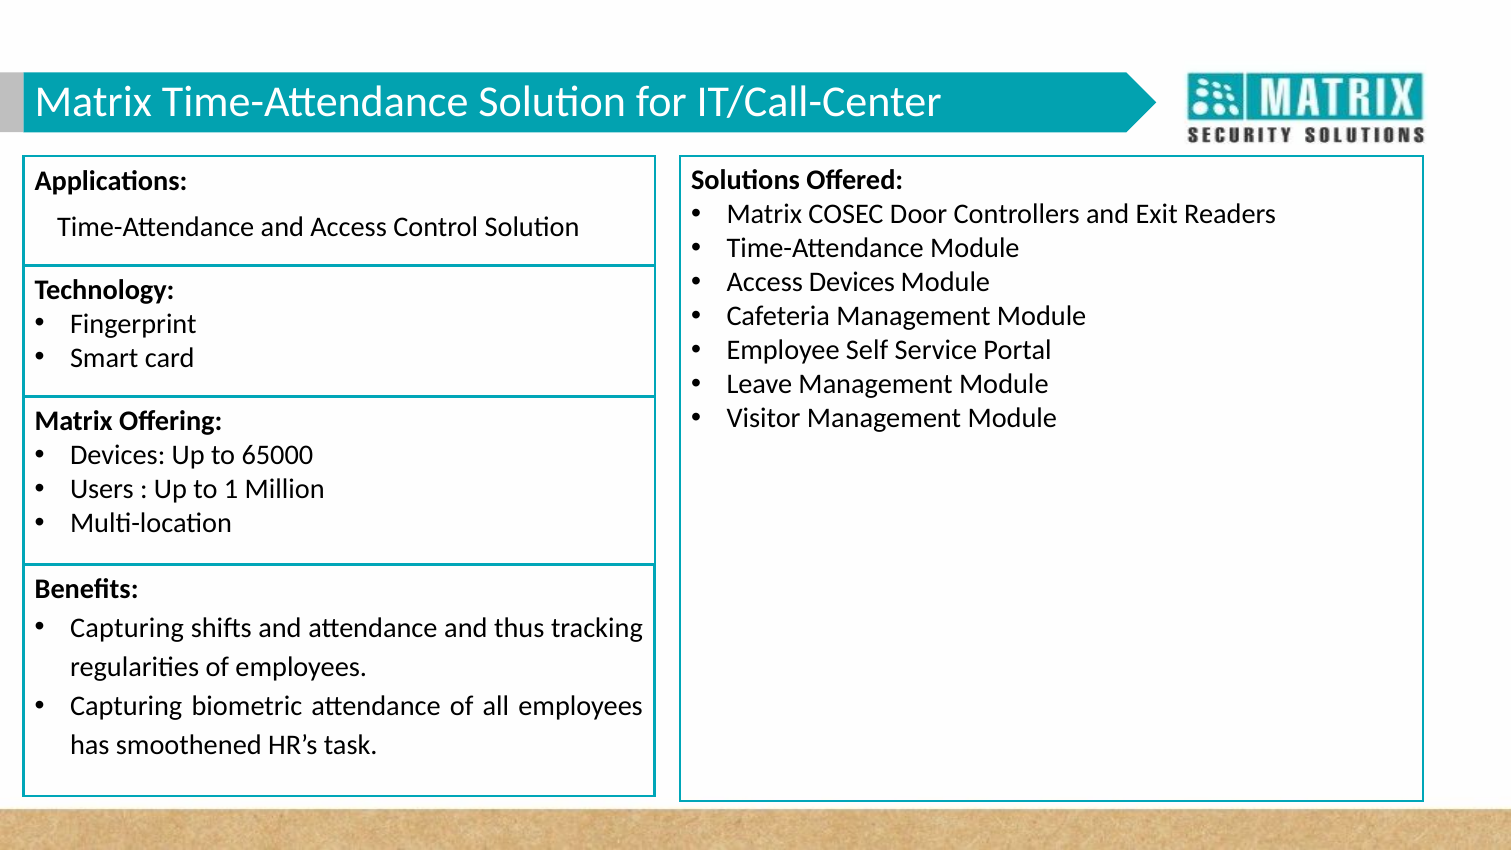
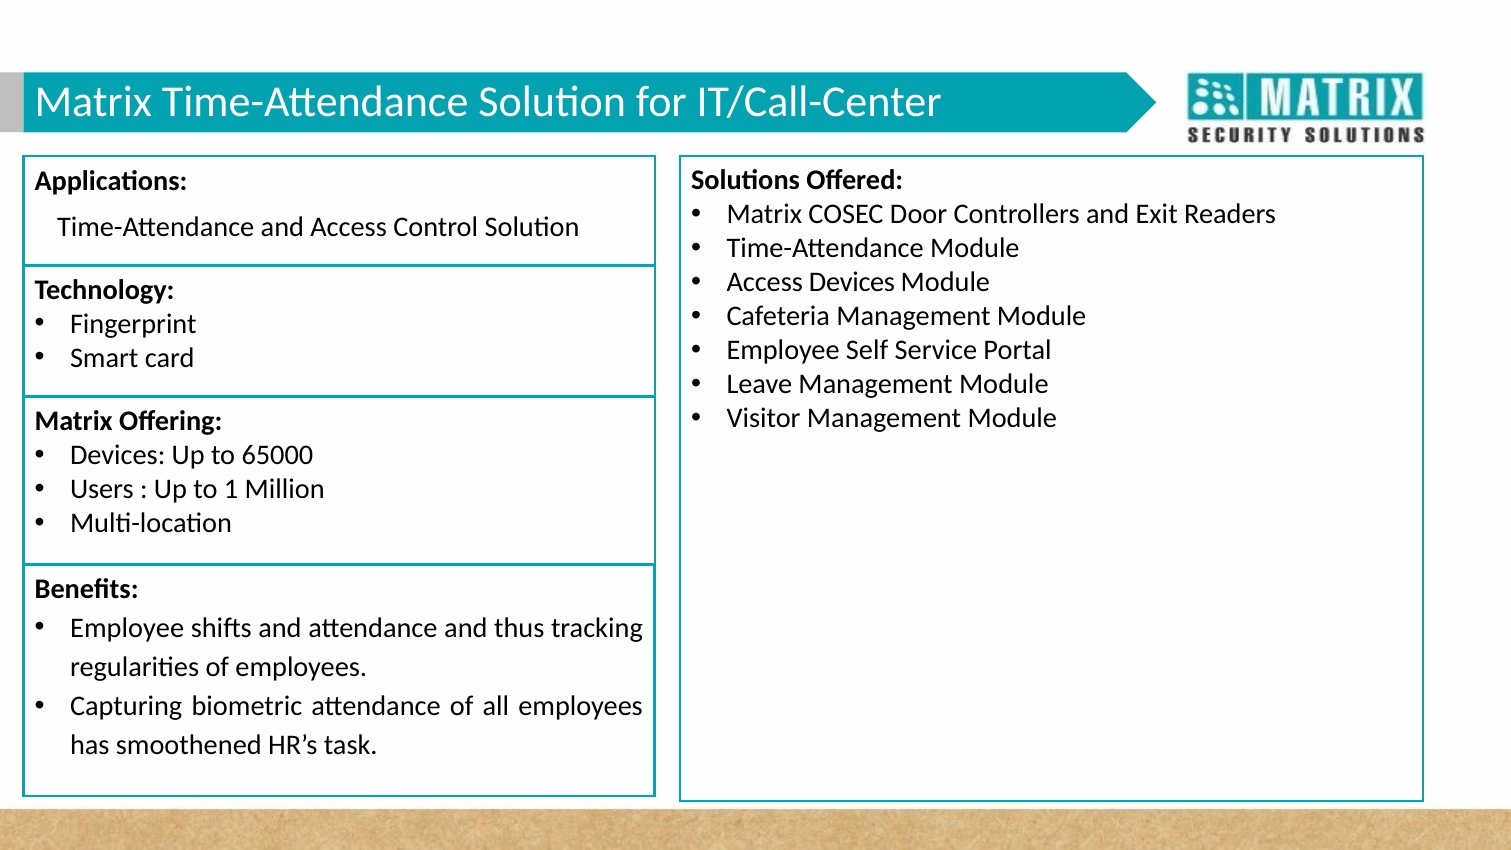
Capturing: Capturing -> Employee (127, 628)
